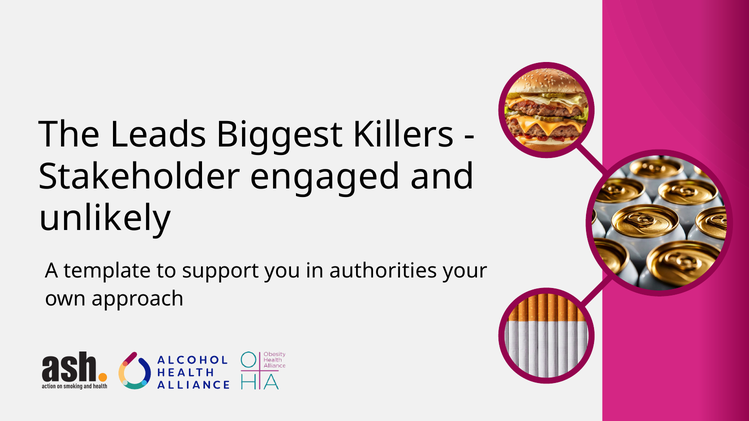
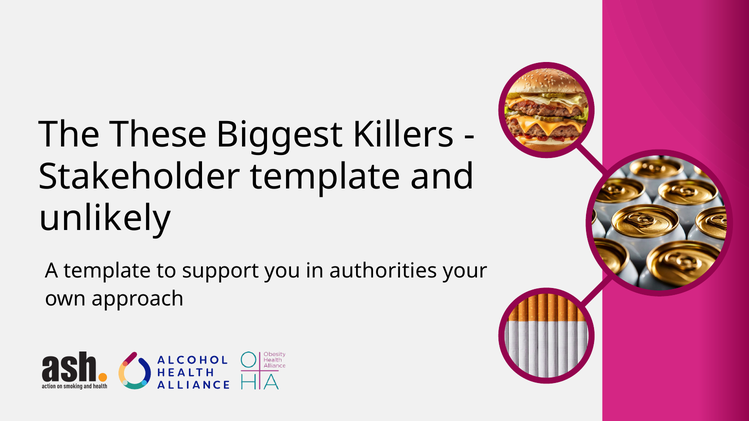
Leads: Leads -> These (158, 135)
Stakeholder engaged: engaged -> template (325, 177)
